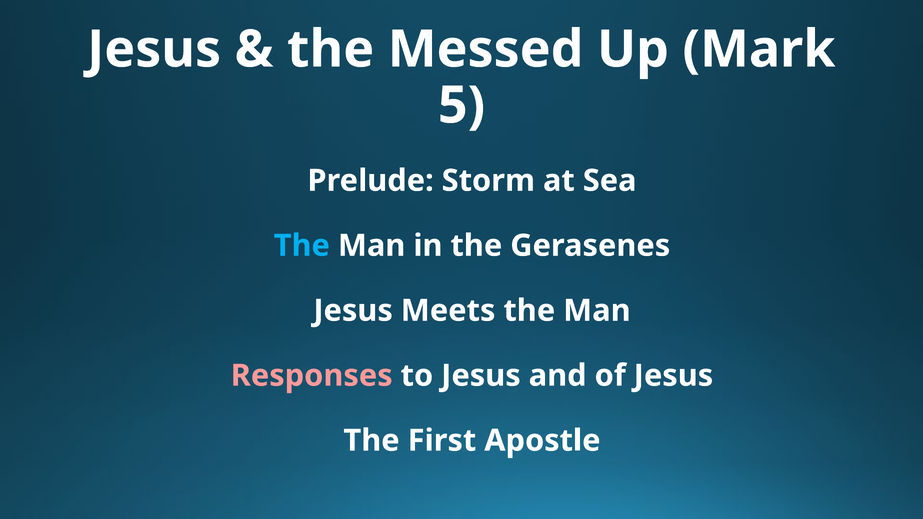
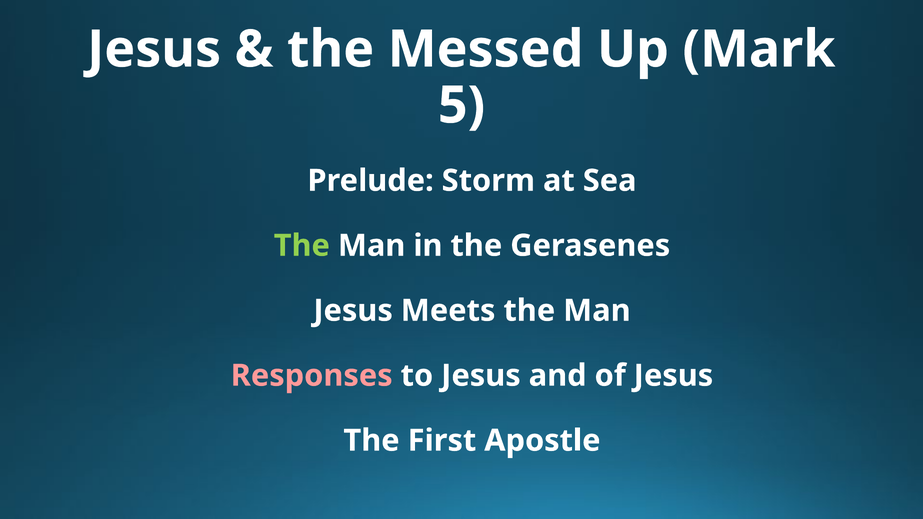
The colour: light blue -> light green (302, 246)
